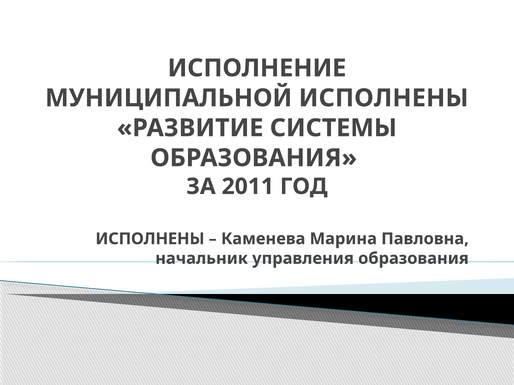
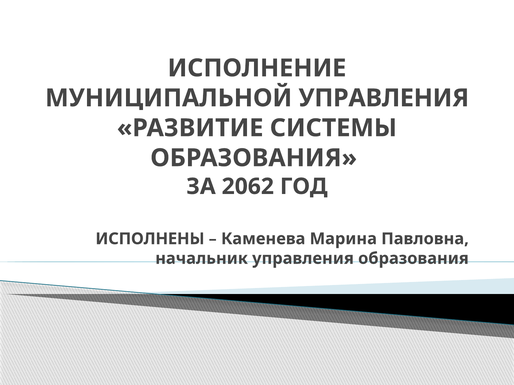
МУНИЦИПАЛЬНОЙ ИСПОЛНЕНЫ: ИСПОЛНЕНЫ -> УПРАВЛЕНИЯ (384, 98)
2011: 2011 -> 2062 (248, 187)
